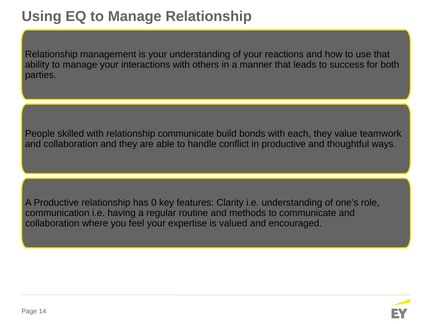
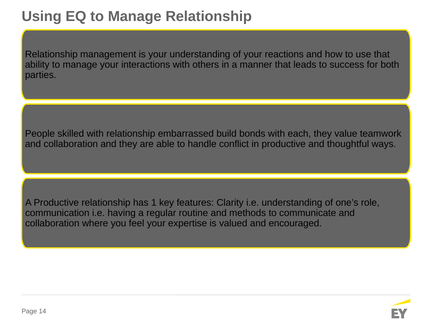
relationship communicate: communicate -> embarrassed (186, 134)
0: 0 -> 1 (154, 203)
